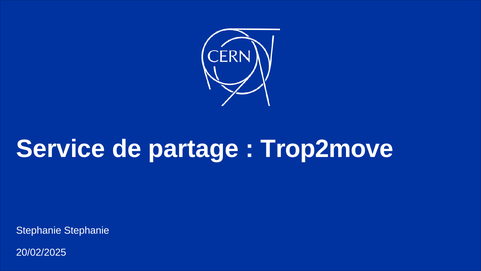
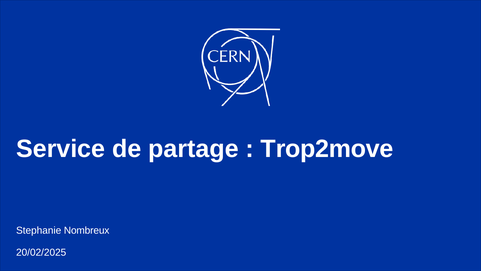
Stephanie Stephanie: Stephanie -> Nombreux (87, 230)
